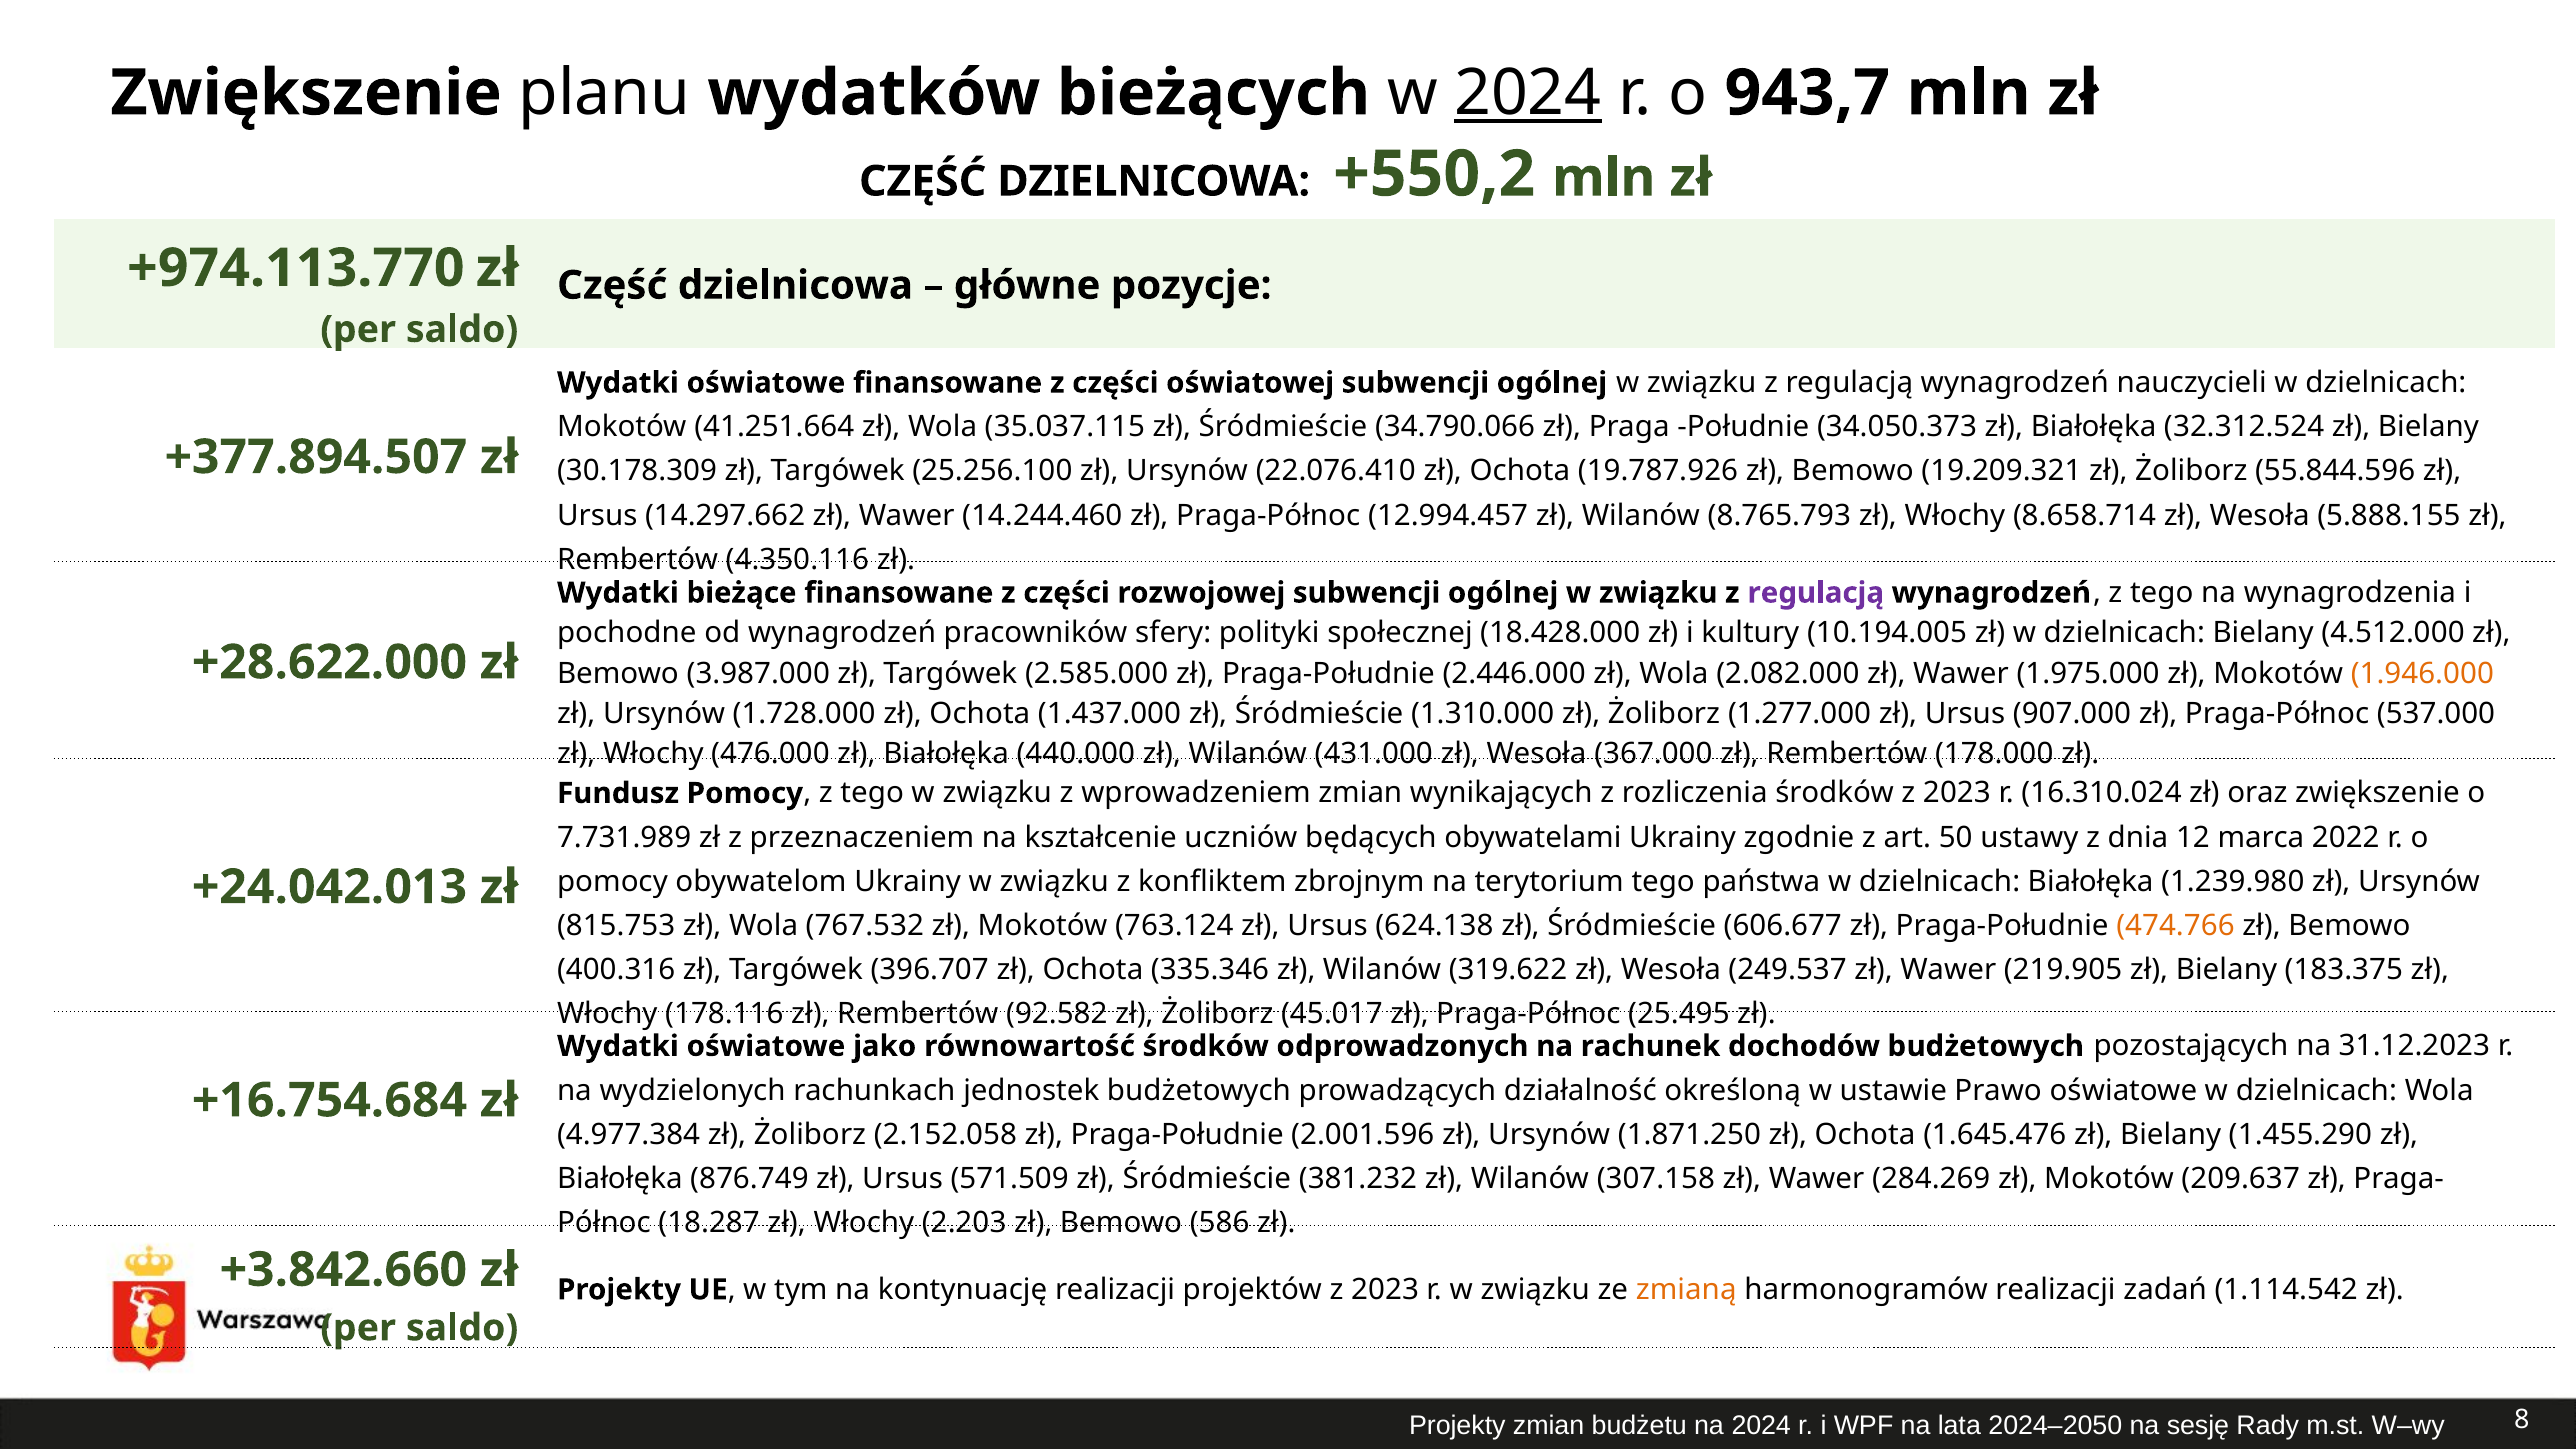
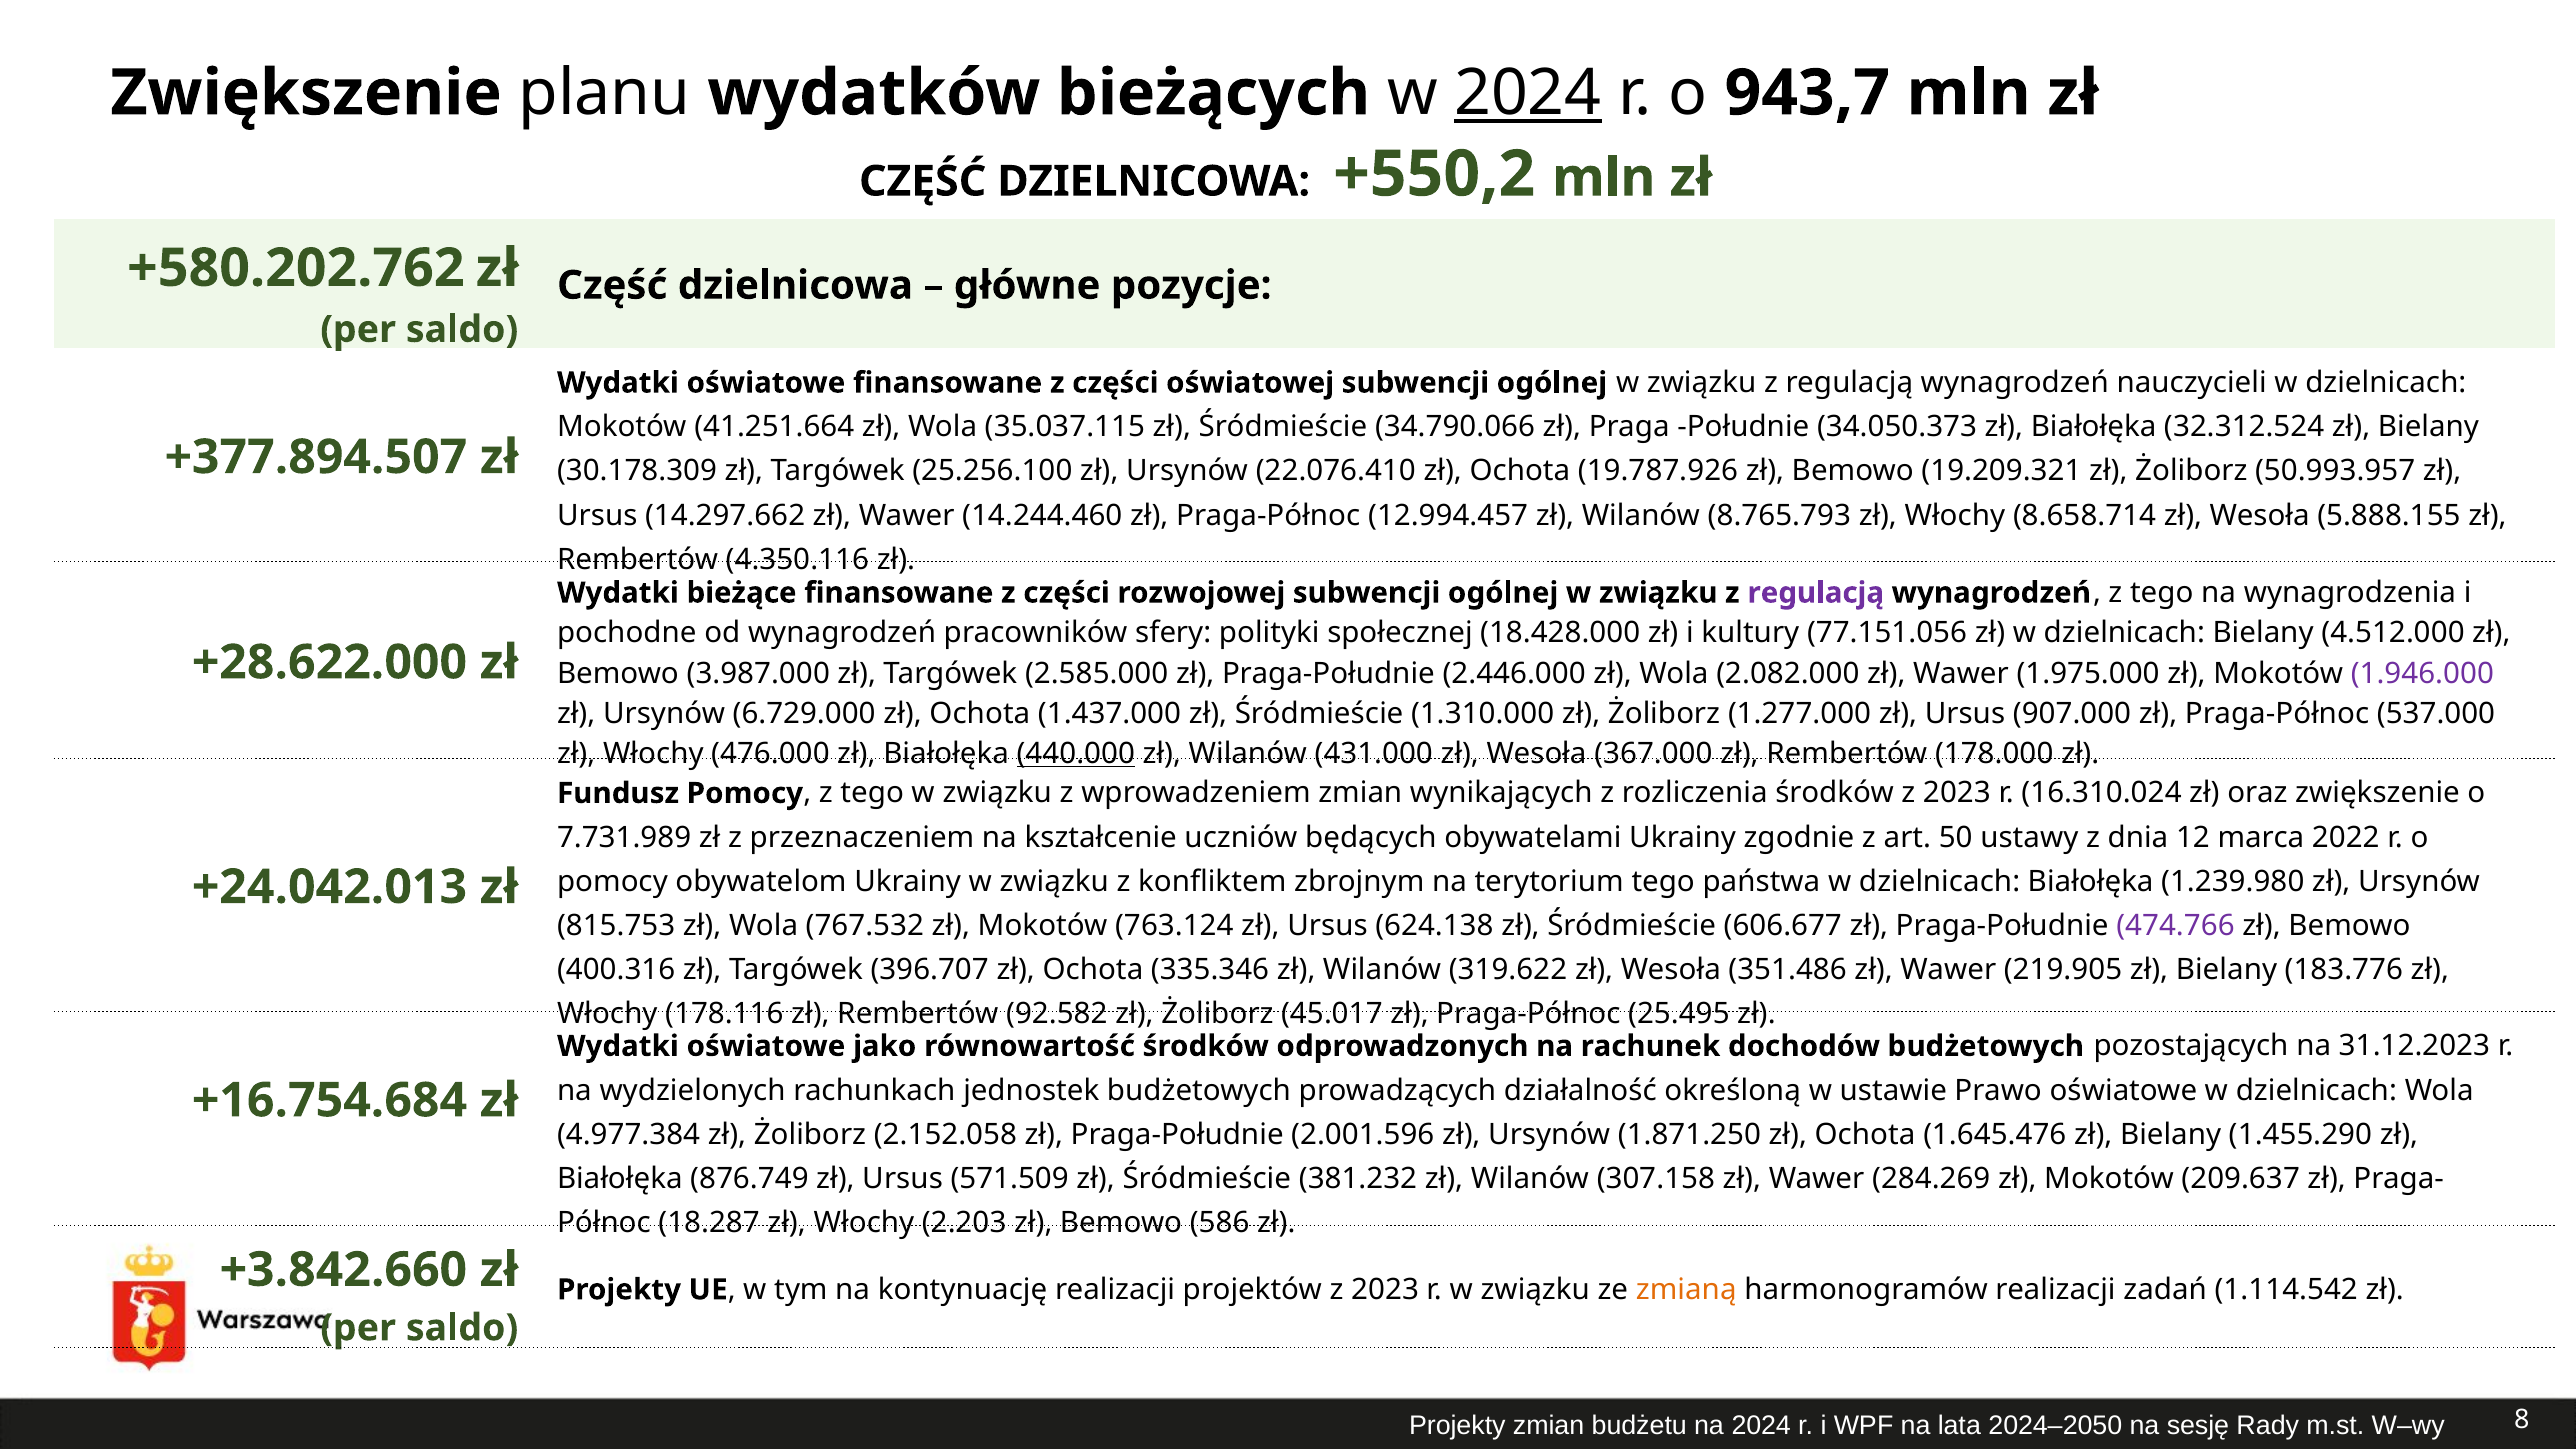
+974.113.770: +974.113.770 -> +580.202.762 (296, 268)
55.844.596: 55.844.596 -> 50.993.957 (2335, 471)
10.194.005: 10.194.005 -> 77.151.056 (1887, 633)
1.946.000 colour: orange -> purple (2422, 673)
1.728.000: 1.728.000 -> 6.729.000 (804, 714)
440.000 underline: none -> present (1076, 754)
474.766 colour: orange -> purple (2175, 926)
249.537: 249.537 -> 351.486 (1788, 970)
183.375: 183.375 -> 183.776 (2344, 970)
